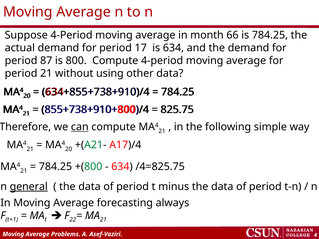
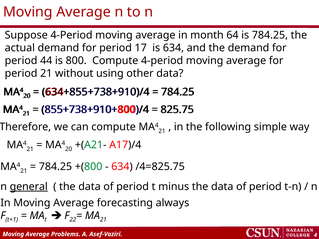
66: 66 -> 64 (232, 35)
87: 87 -> 44 (46, 61)
can underline: present -> none (80, 127)
